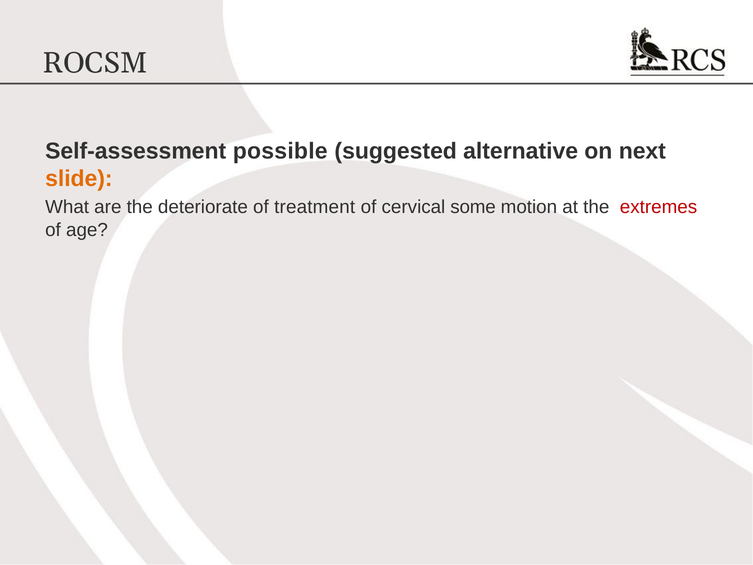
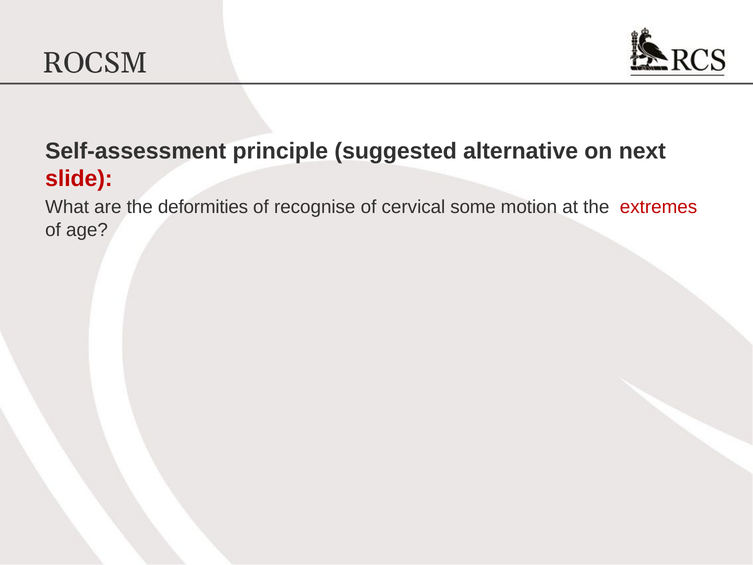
possible: possible -> principle (280, 151)
slide colour: orange -> red (79, 179)
deteriorate: deteriorate -> deformities (203, 207)
treatment: treatment -> recognise (315, 207)
